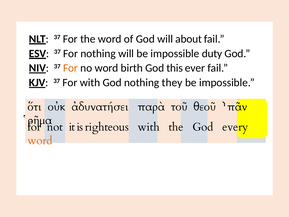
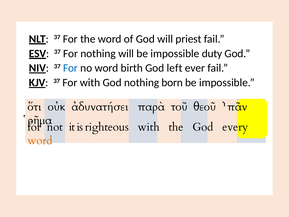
about: about -> priest (189, 39)
For colour: orange -> blue (70, 68)
this: this -> left (175, 68)
they: they -> born (172, 83)
